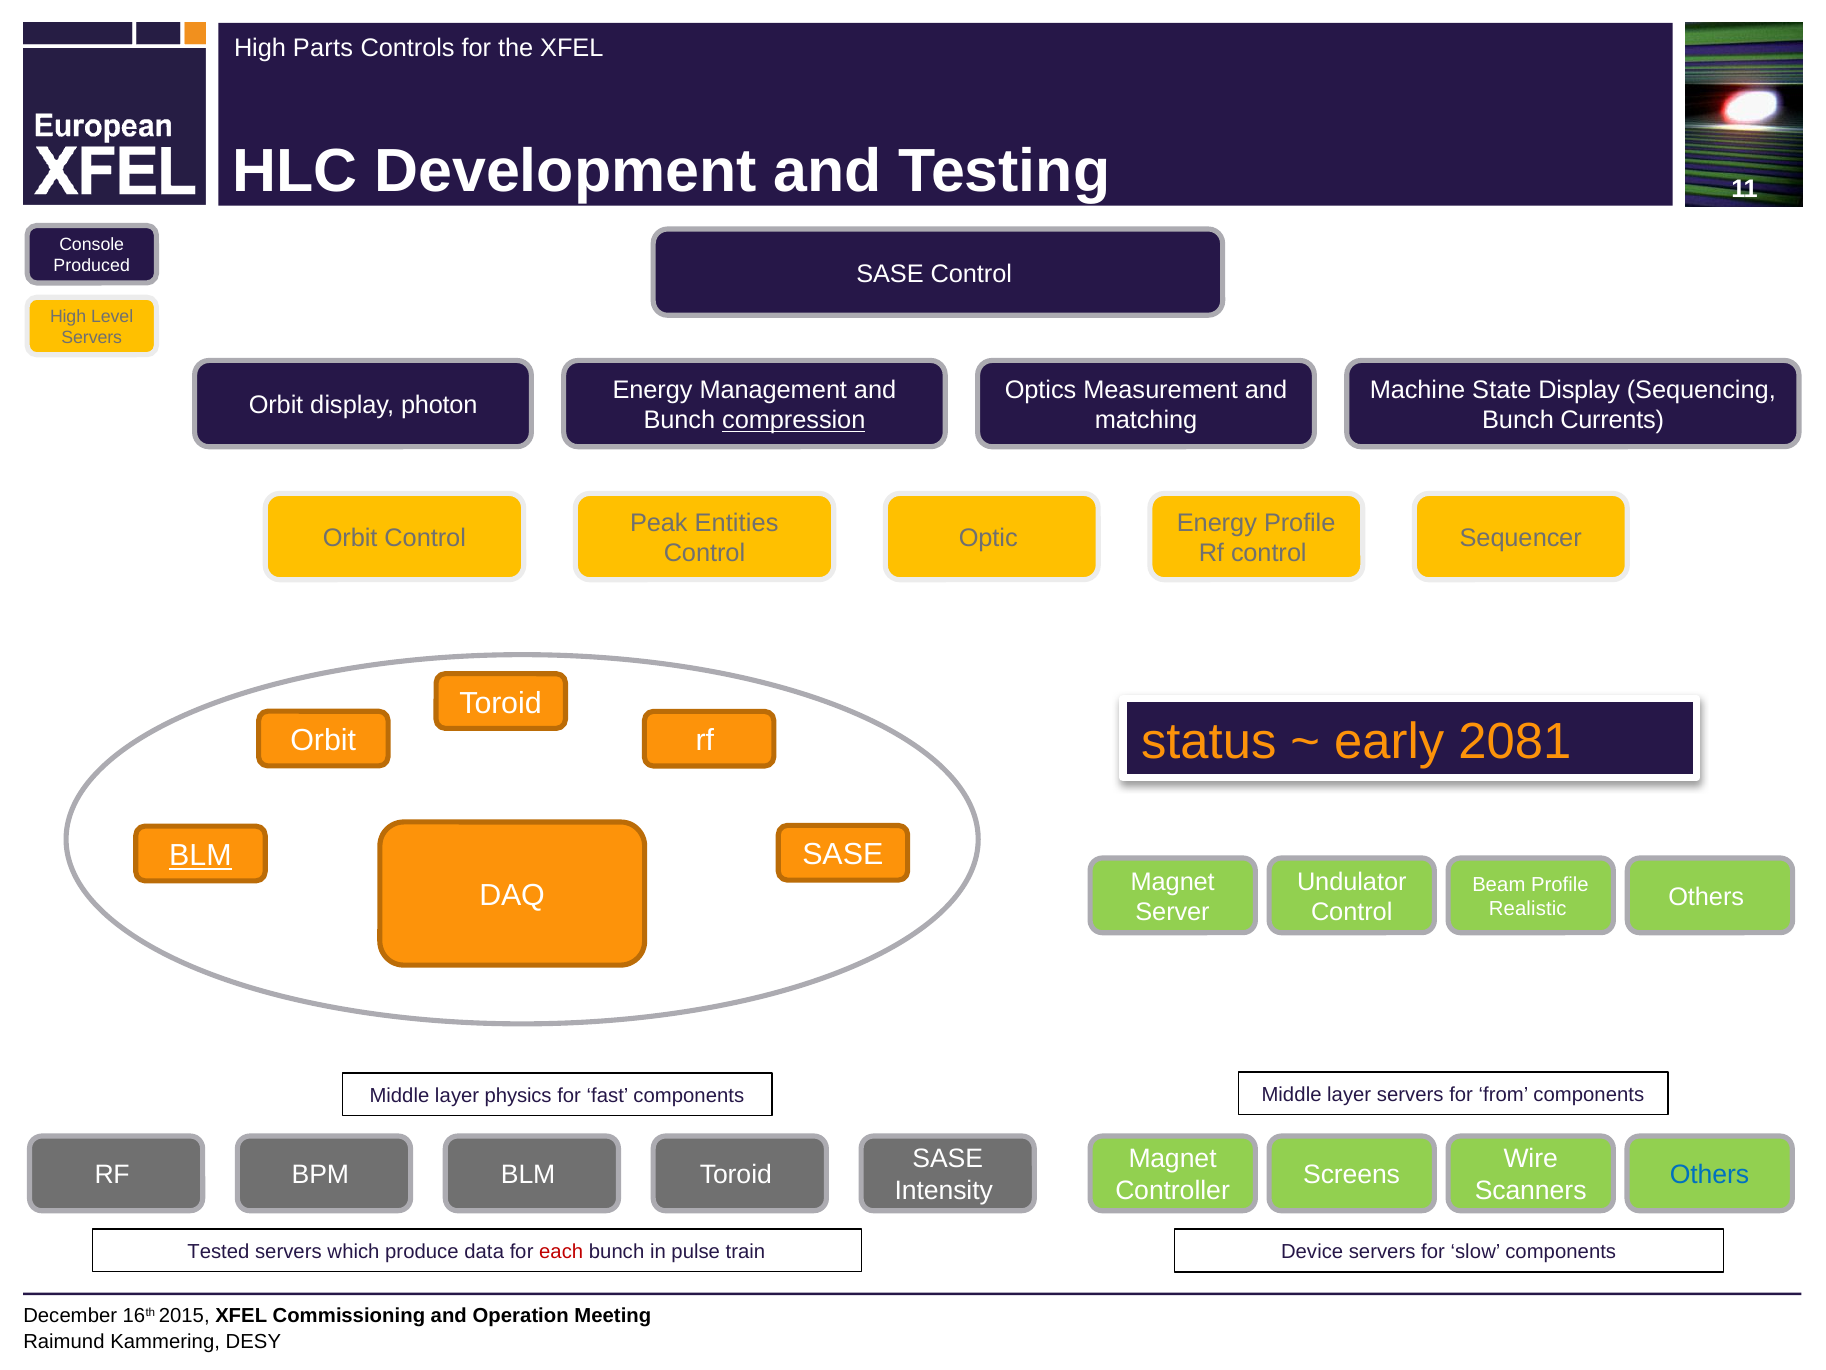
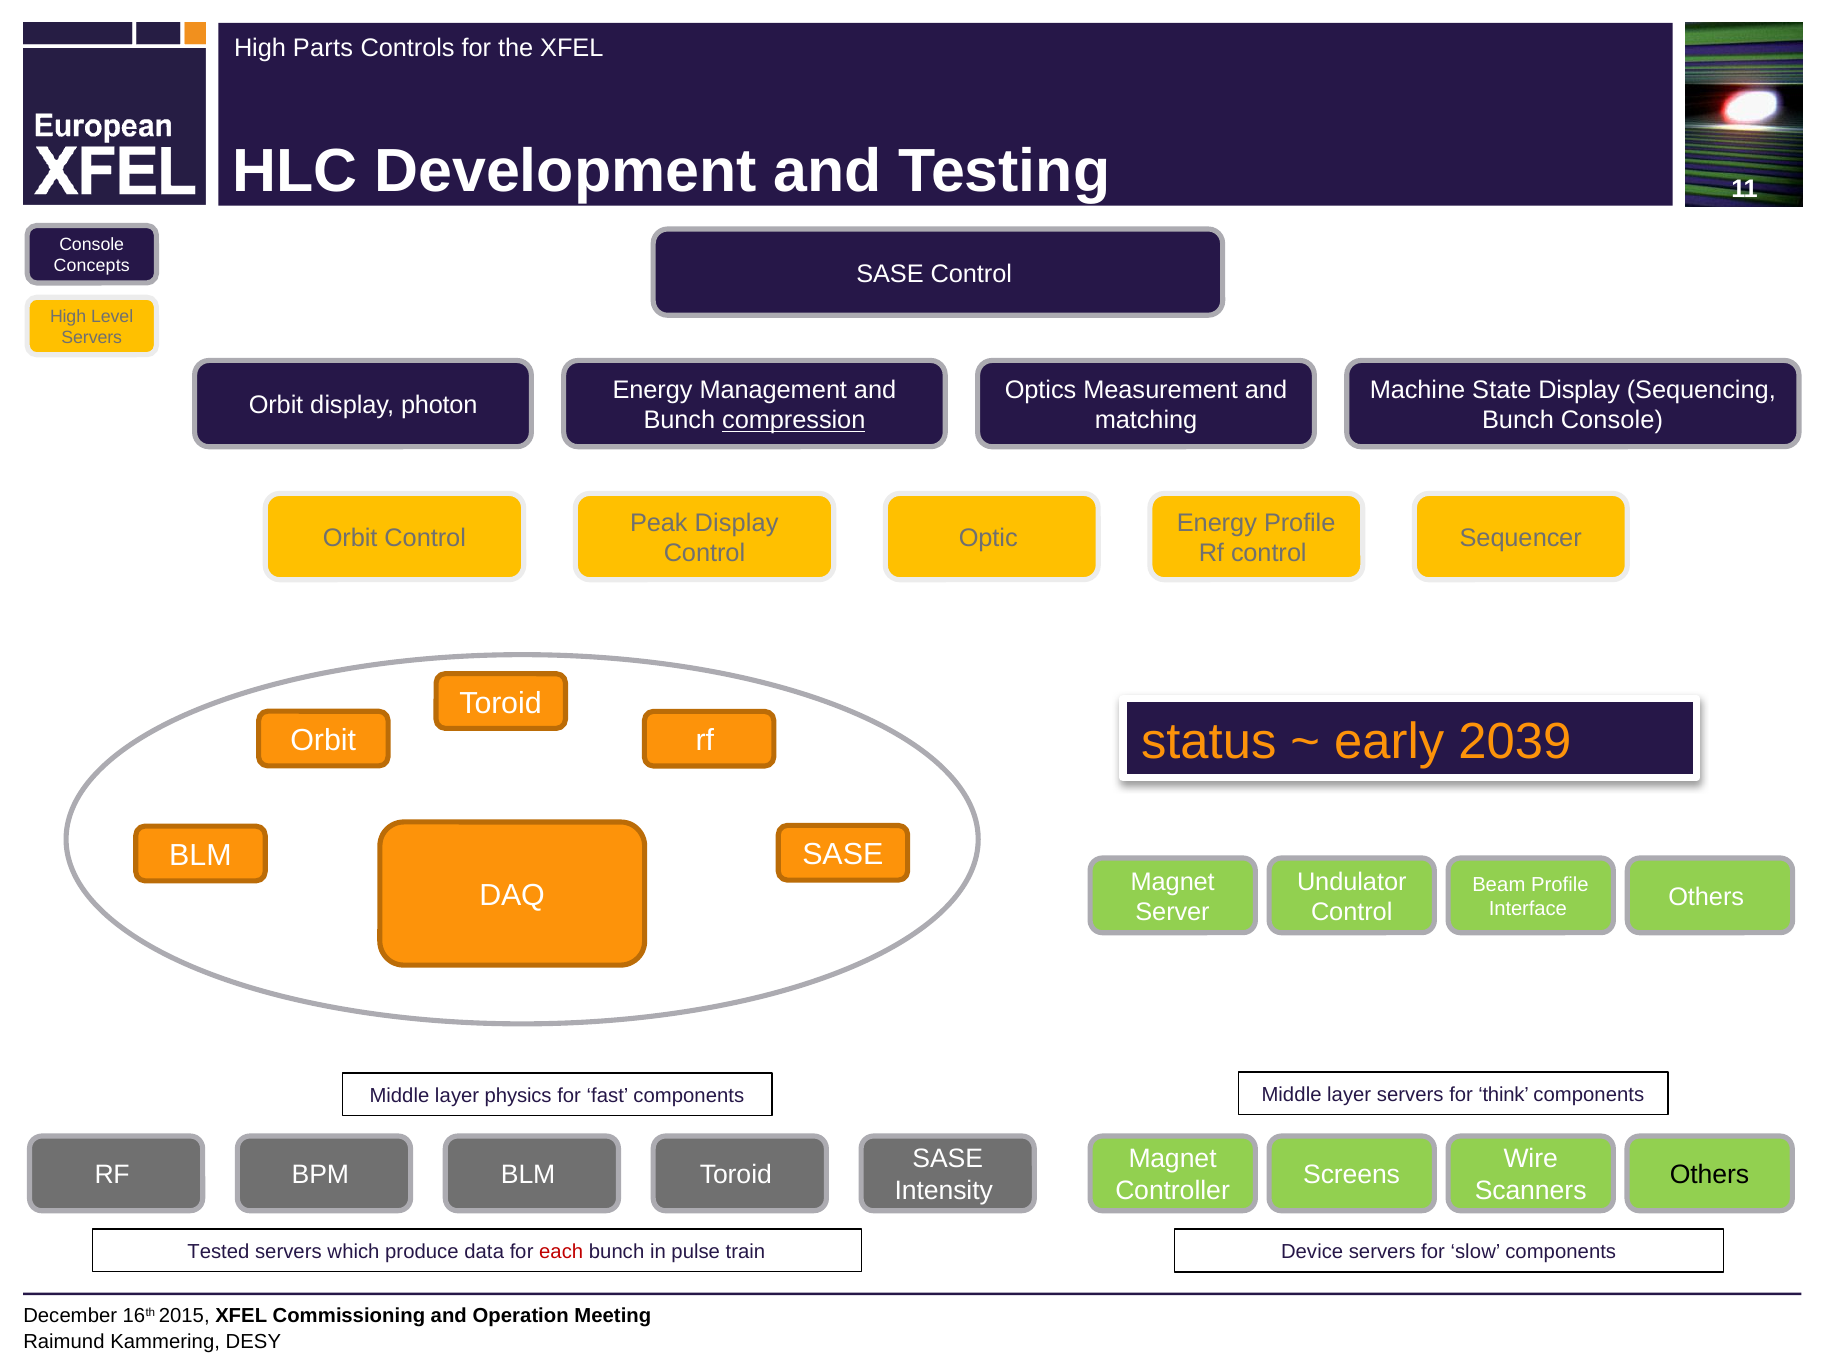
Produced: Produced -> Concepts (92, 266)
Bunch Currents: Currents -> Console (1612, 420)
Peak Entities: Entities -> Display (737, 523)
2081: 2081 -> 2039 (1515, 741)
BLM underline: present -> none (200, 855)
Realistic: Realistic -> Interface (1528, 909)
from: from -> think (1504, 1094)
Others colour: blue -> black (1710, 1175)
